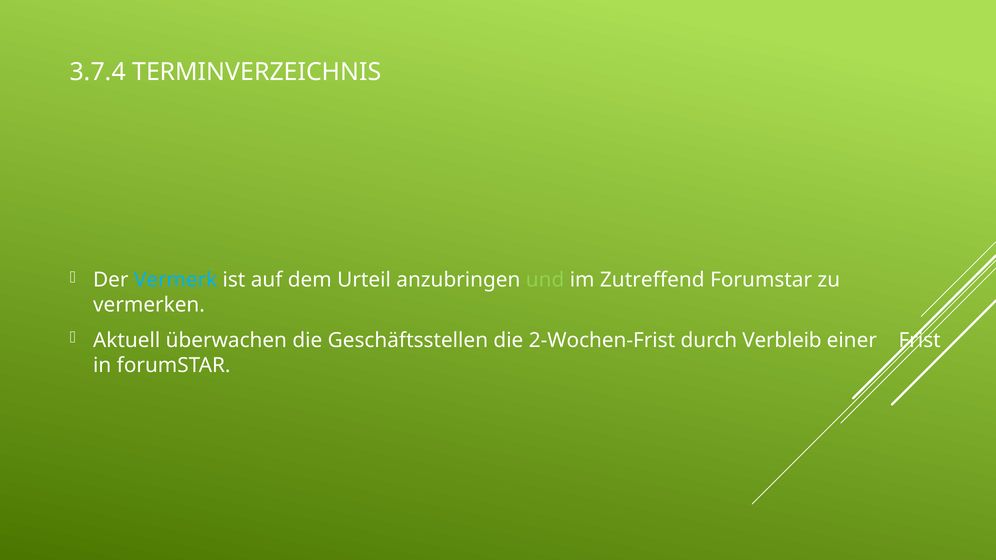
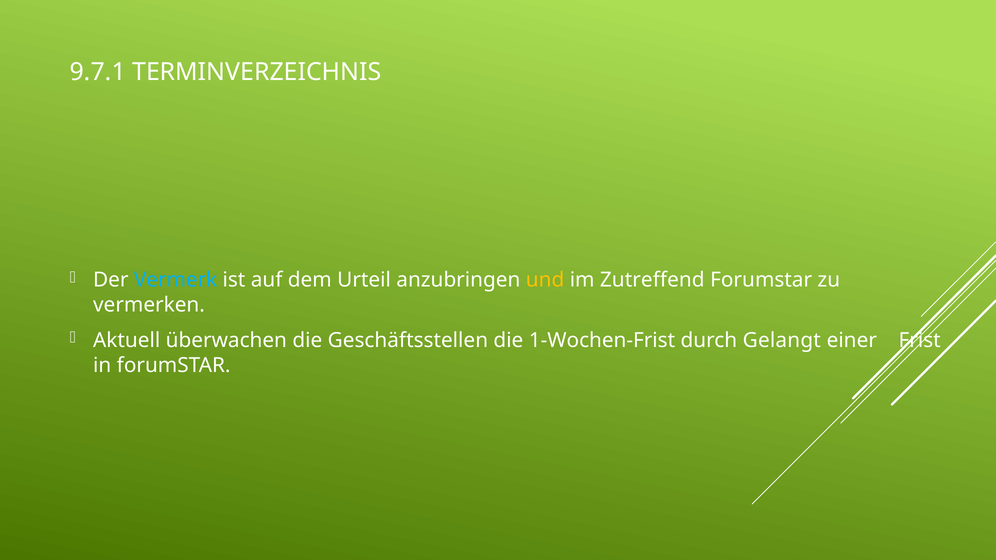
3.7.4: 3.7.4 -> 9.7.1 (98, 72)
und colour: light green -> yellow (545, 280)
2-Wochen-Frist: 2-Wochen-Frist -> 1-Wochen-Frist (602, 340)
Verbleib: Verbleib -> Gelangt (782, 340)
